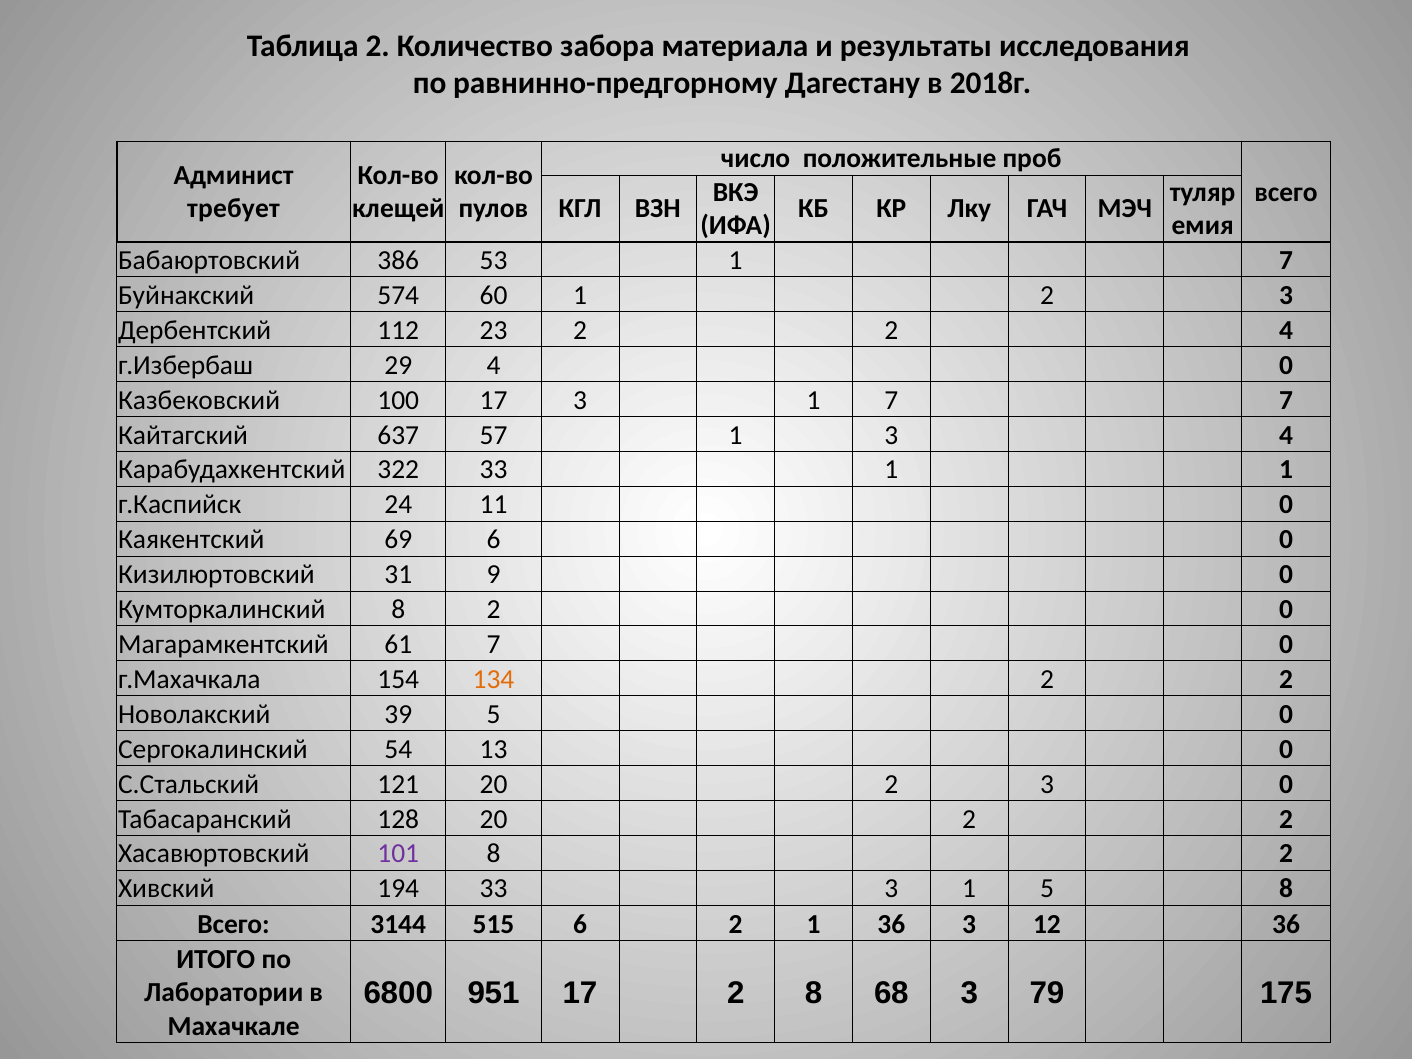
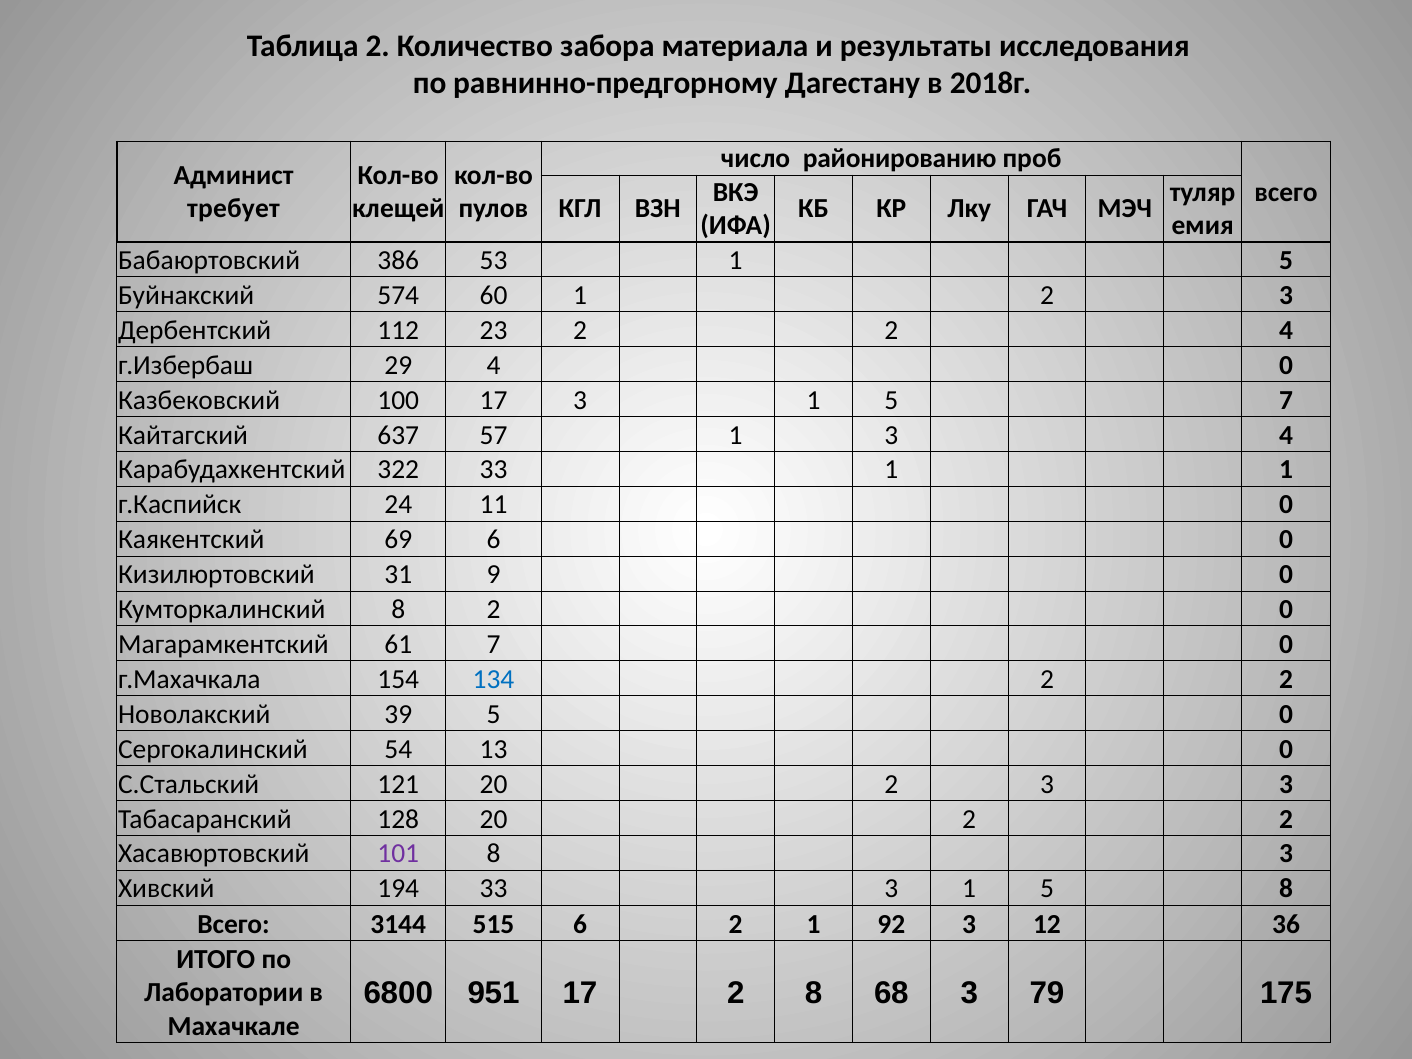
положительные: положительные -> районированию (900, 159)
53 1 7: 7 -> 5 (1286, 260)
17 3 1 7: 7 -> 5 (891, 400)
134 colour: orange -> blue (494, 679)
3 0: 0 -> 3 (1286, 784)
2: 2 -> 3 (1286, 854)
1 36: 36 -> 92 (891, 924)
